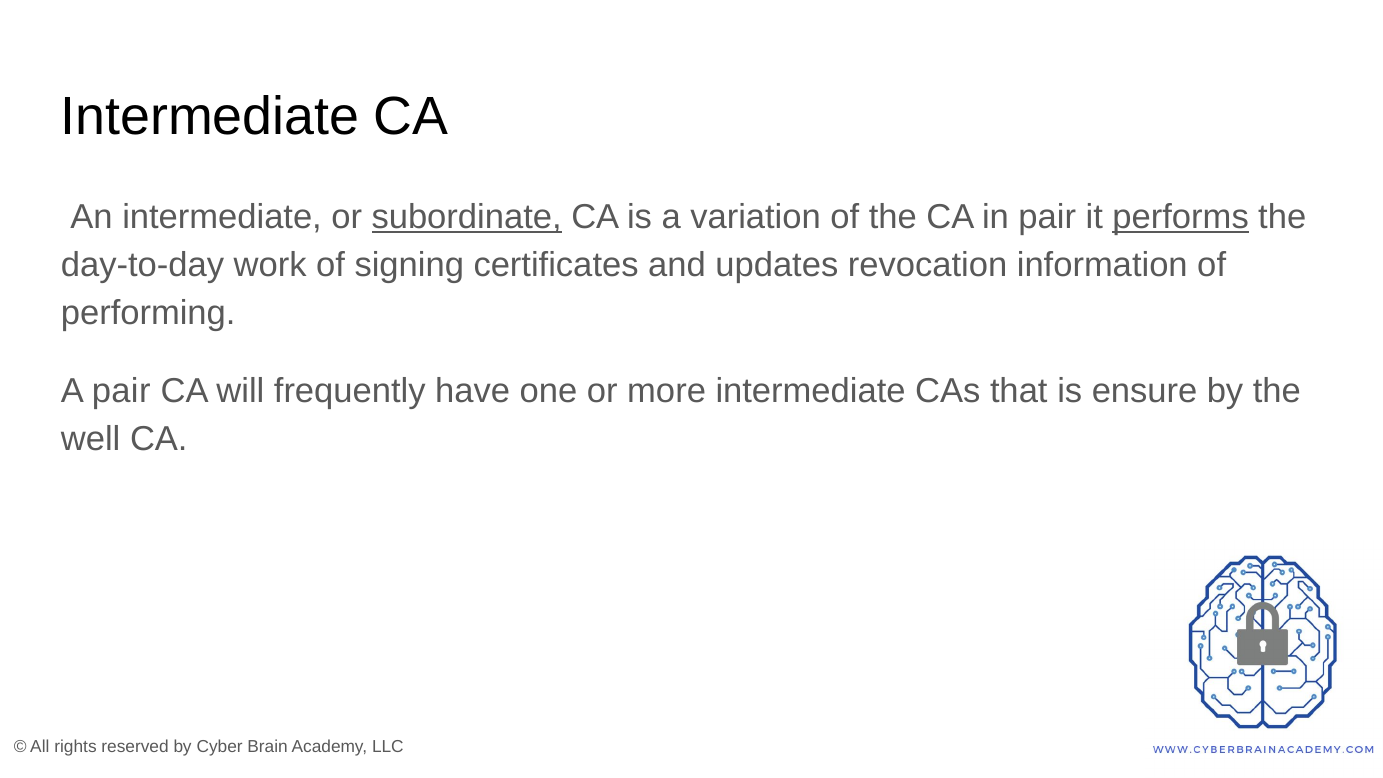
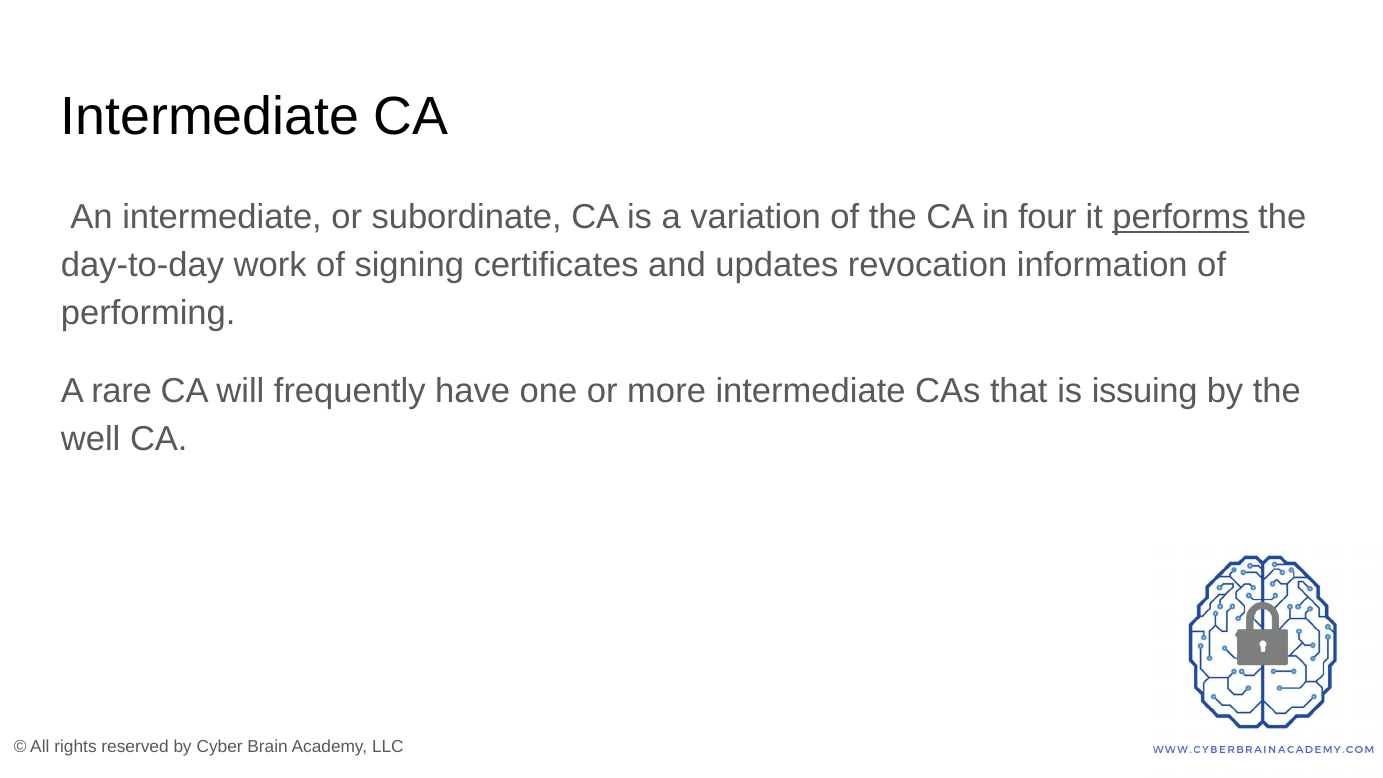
subordinate underline: present -> none (467, 217)
in pair: pair -> four (1047, 217)
A pair: pair -> rare (122, 391)
ensure: ensure -> issuing (1145, 391)
